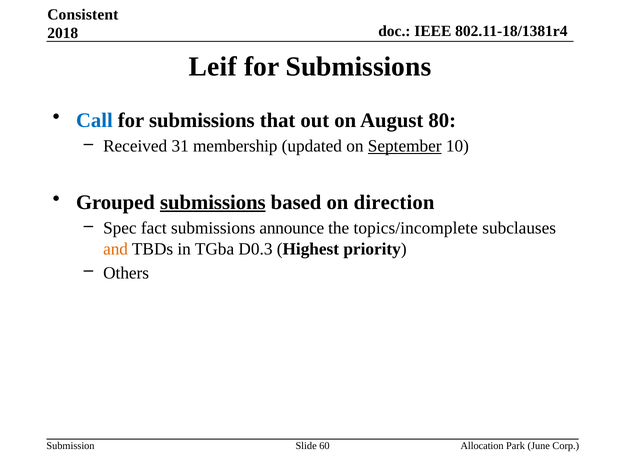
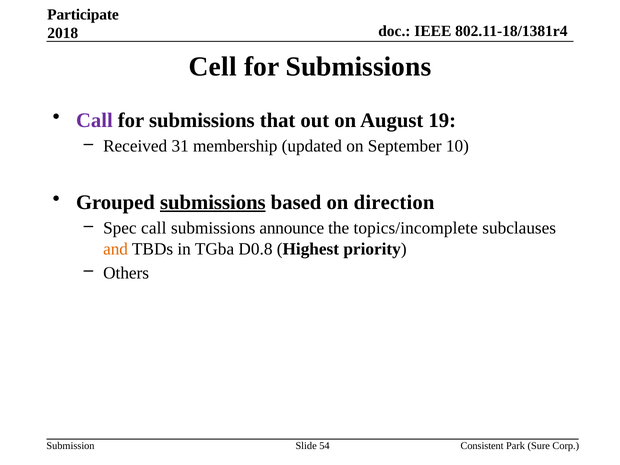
Consistent: Consistent -> Participate (83, 14)
Leif: Leif -> Cell (213, 67)
Call colour: blue -> purple (94, 120)
80: 80 -> 19 (442, 120)
September underline: present -> none (405, 146)
Spec fact: fact -> call (154, 228)
D0.3: D0.3 -> D0.8 (256, 249)
60: 60 -> 54 (324, 446)
Allocation: Allocation -> Consistent (482, 446)
June: June -> Sure (539, 446)
